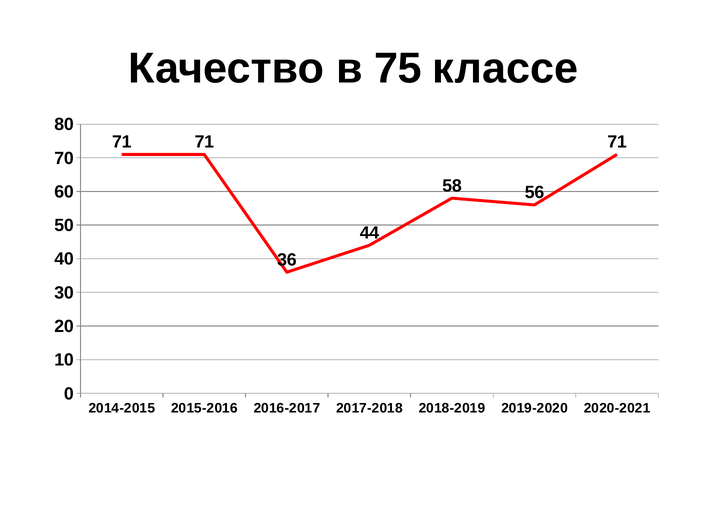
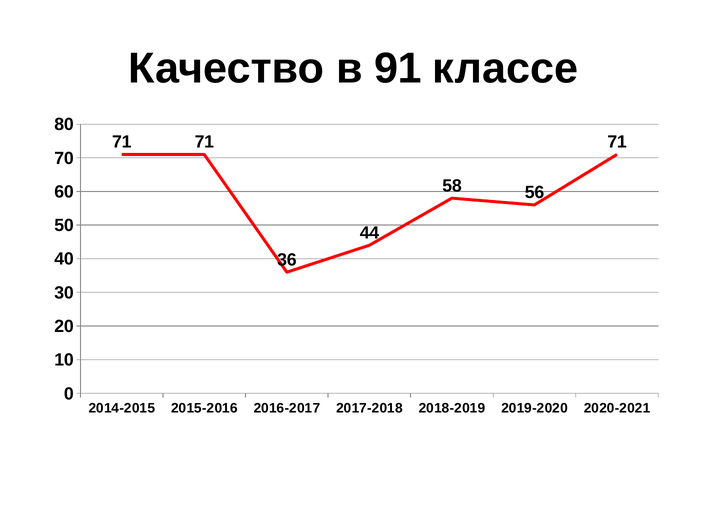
75: 75 -> 91 (398, 68)
